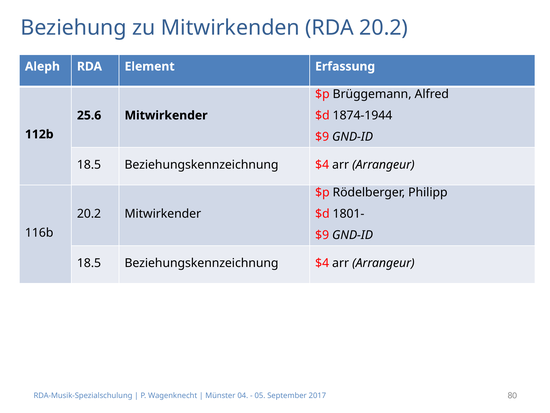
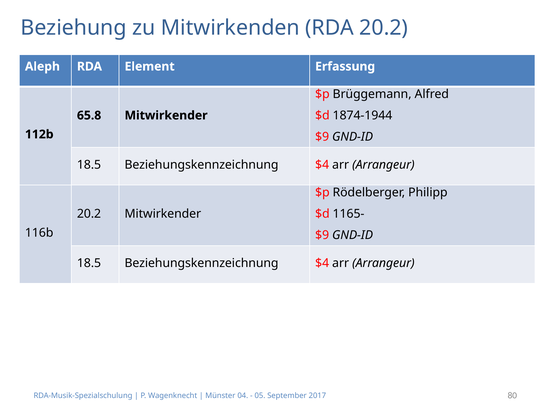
25.6: 25.6 -> 65.8 (89, 115)
1801-: 1801- -> 1165- (349, 214)
